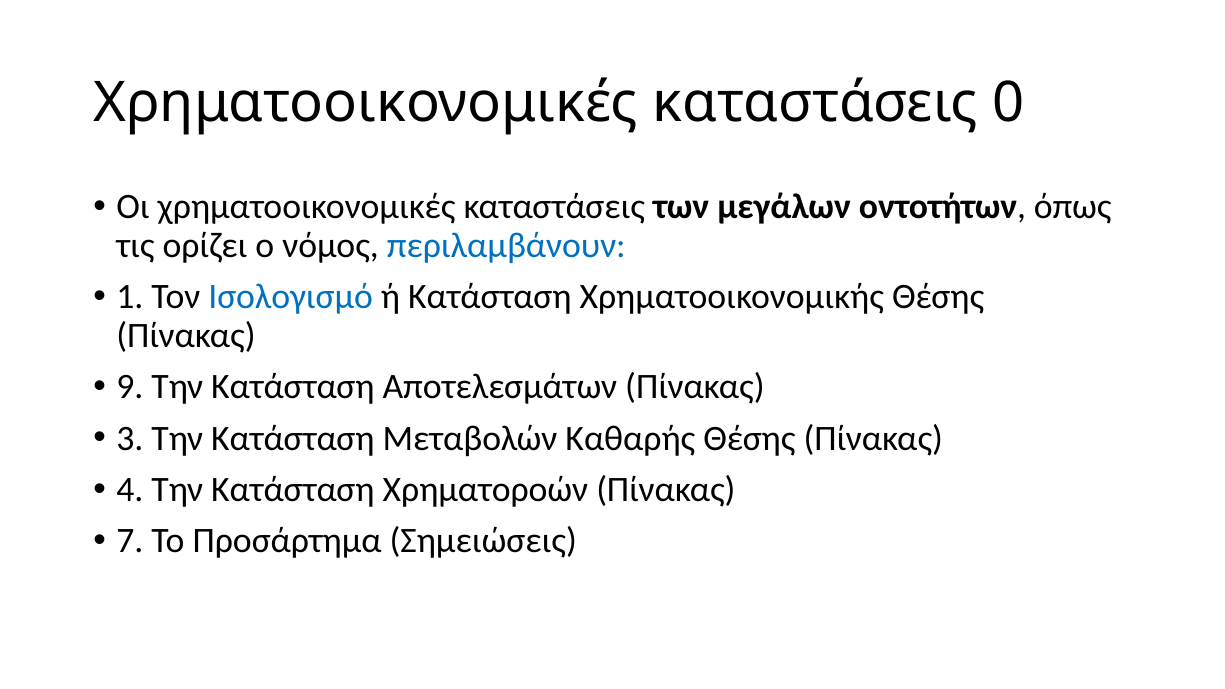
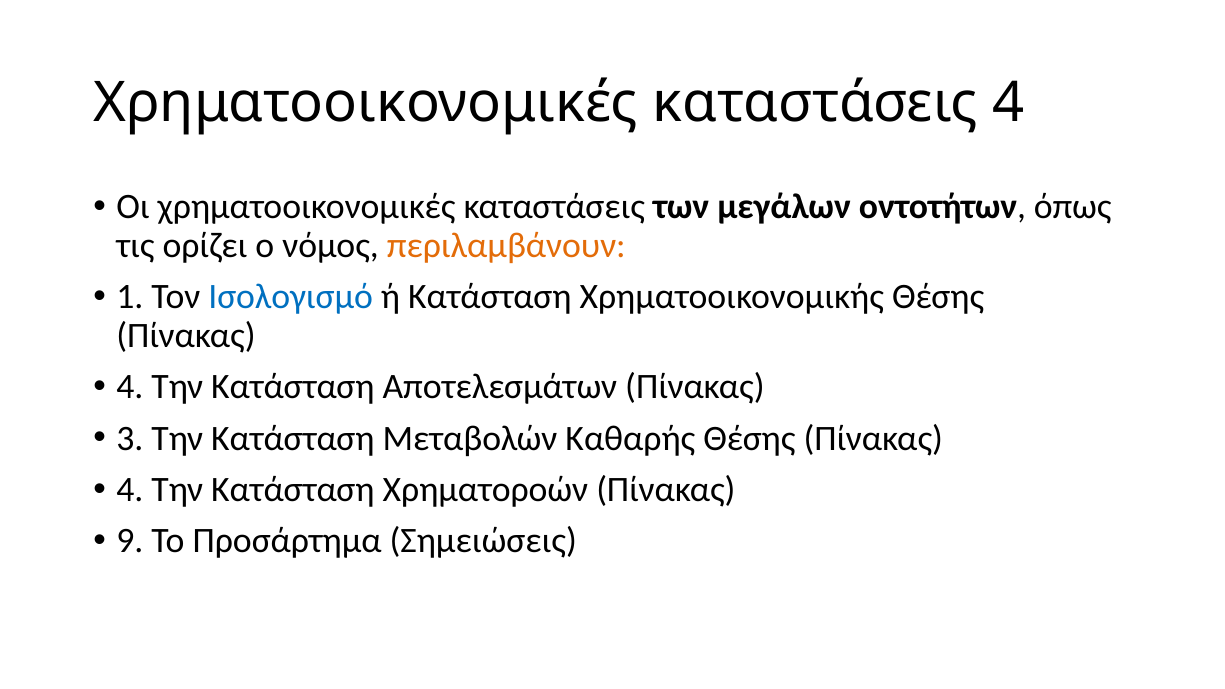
καταστάσεις 0: 0 -> 4 (1009, 103)
περιλαμβάνουν colour: blue -> orange (506, 246)
9: 9 -> 4 (130, 387)
7: 7 -> 9 (130, 541)
